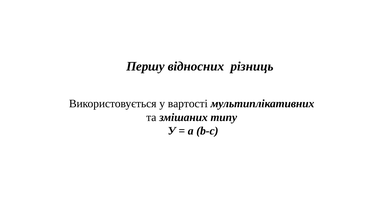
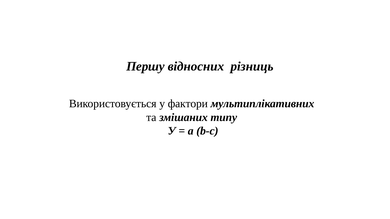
вартості: вартості -> фактори (188, 104)
